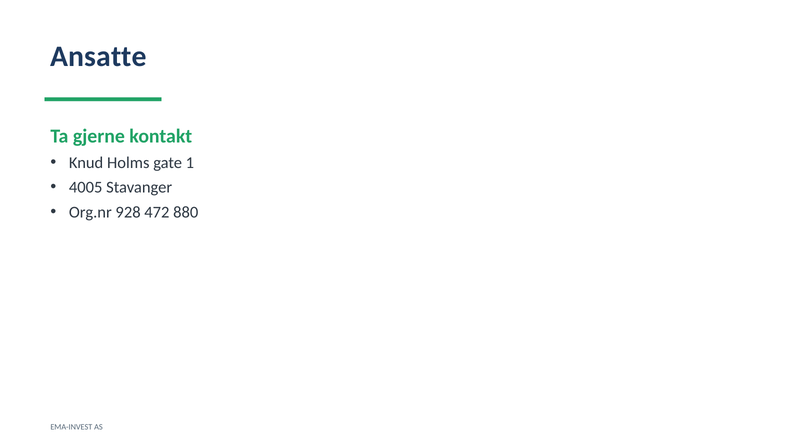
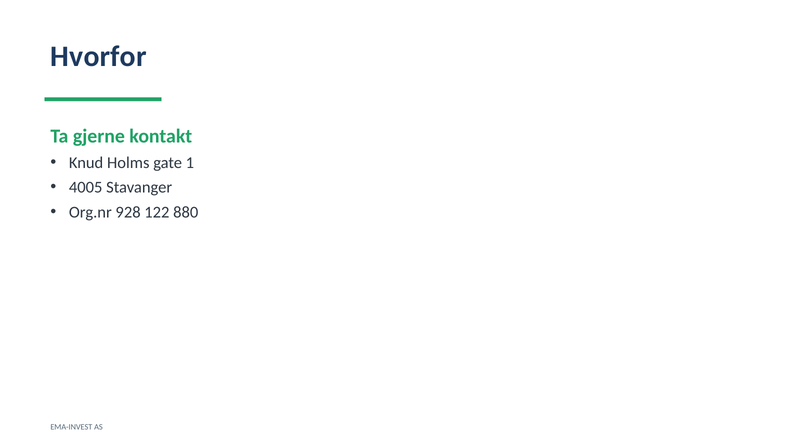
Ansatte: Ansatte -> Hvorfor (98, 57)
472: 472 -> 122 (157, 212)
